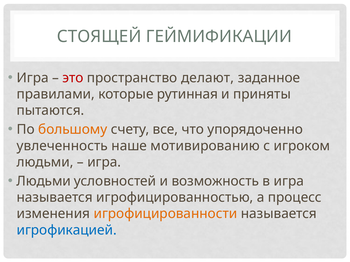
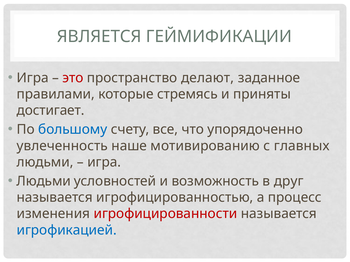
СТОЯЩЕЙ: СТОЯЩЕЙ -> ЯВЛЯЕТСЯ (99, 37)
рутинная: рутинная -> стремясь (187, 94)
пытаются: пытаются -> достигает (51, 111)
большому colour: orange -> blue (73, 130)
игроком: игроком -> главных (302, 146)
в игра: игра -> друг (289, 181)
игрофицированности colour: orange -> red (165, 214)
